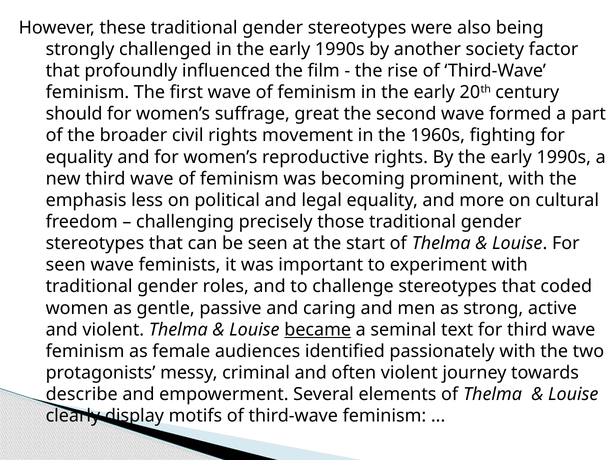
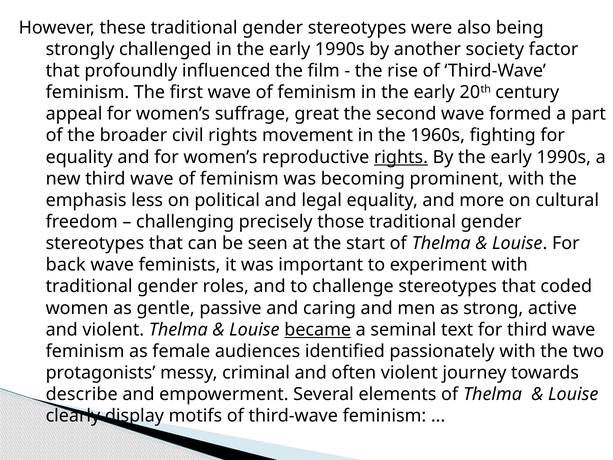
should: should -> appeal (74, 114)
rights underline: none -> present (401, 157)
seen: seen -> back (66, 265)
